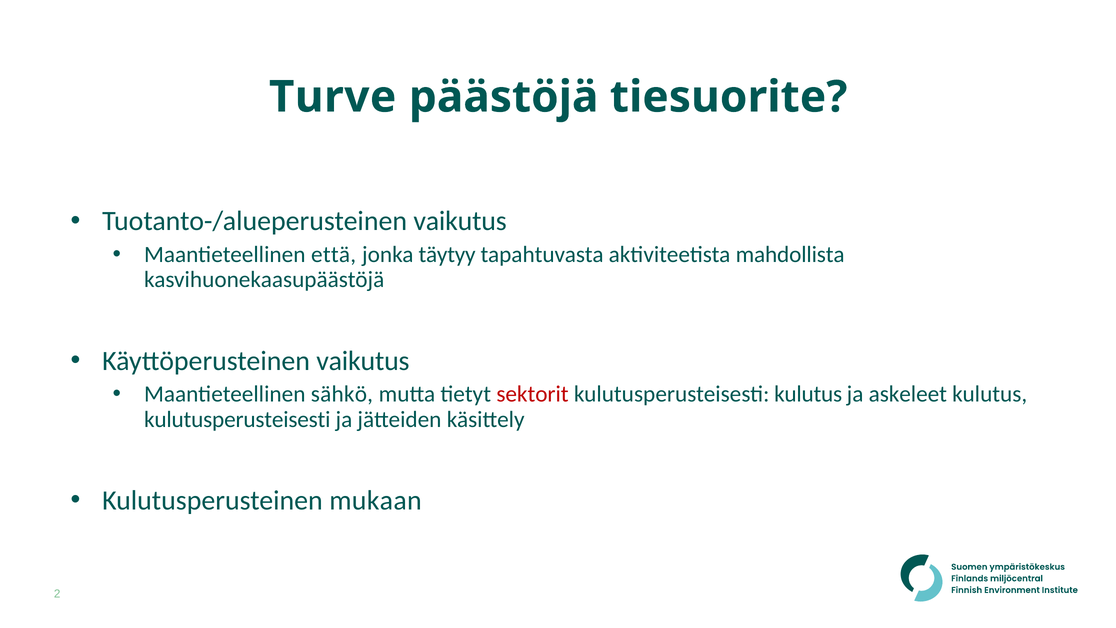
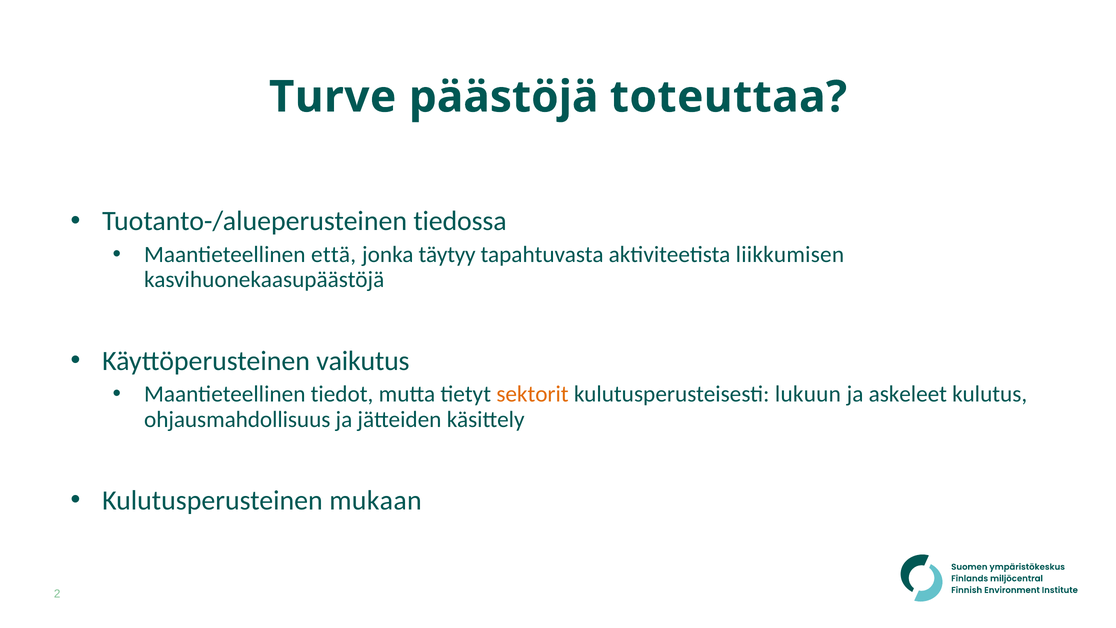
tiesuorite: tiesuorite -> toteuttaa (728, 97)
Tuotanto-/alueperusteinen vaikutus: vaikutus -> tiedossa (460, 221)
mahdollista: mahdollista -> liikkumisen (790, 255)
sähkö: sähkö -> tiedot (342, 394)
sektorit colour: red -> orange (533, 394)
kulutusperusteisesti kulutus: kulutus -> lukuun (808, 394)
kulutusperusteisesti: kulutusperusteisesti -> ohjausmahdollisuus (237, 419)
